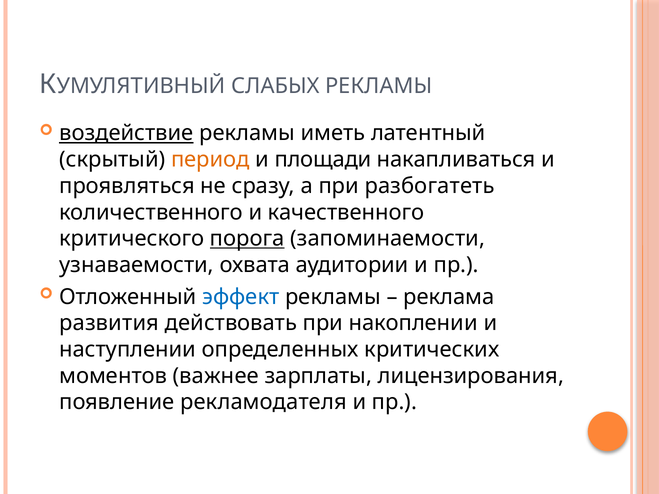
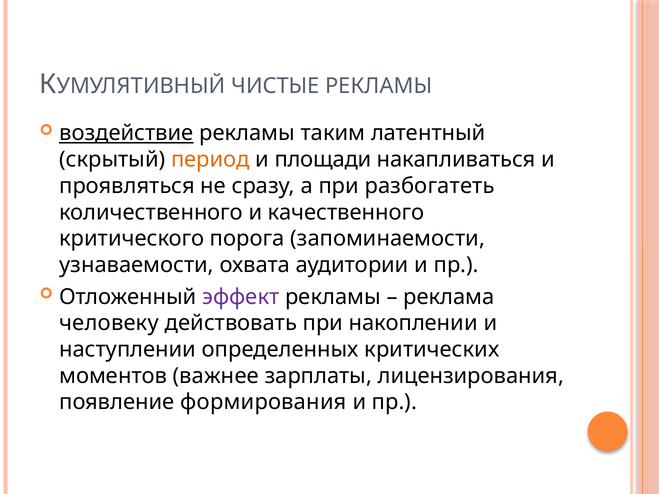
СЛАБЫХ: СЛАБЫХ -> ЧИСТЫЕ (275, 86)
иметь: иметь -> таким (333, 133)
порога underline: present -> none (247, 239)
эффект colour: blue -> purple (241, 297)
развития: развития -> человеку (109, 323)
рекламодателя: рекламодателя -> формирования (263, 402)
